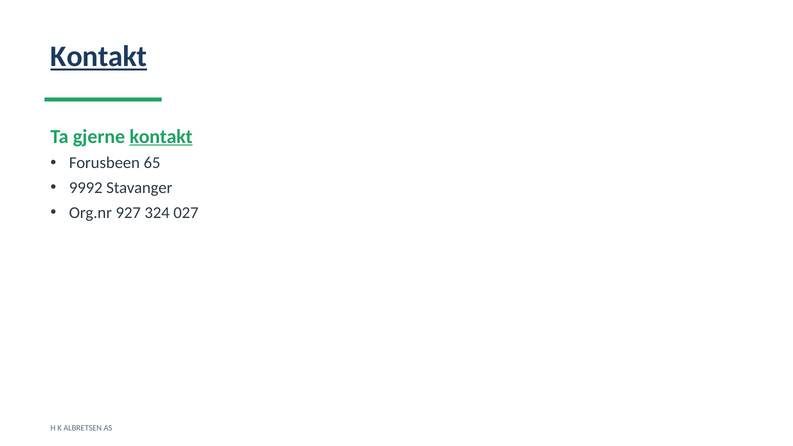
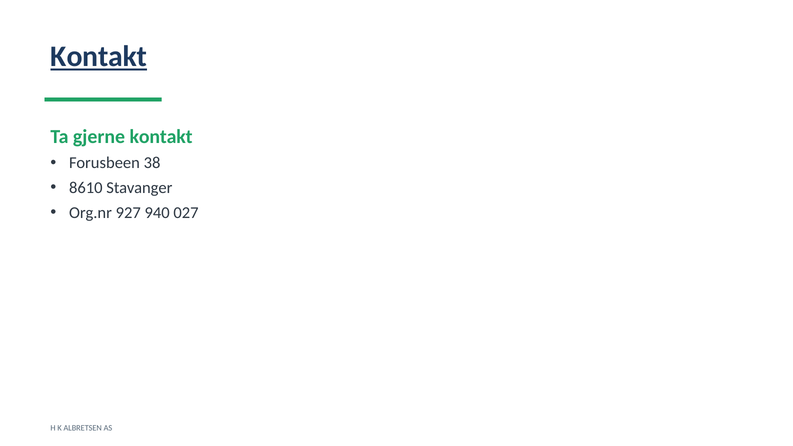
kontakt underline: present -> none (161, 137)
65: 65 -> 38 (152, 163)
9992: 9992 -> 8610 (86, 188)
324: 324 -> 940 (157, 213)
